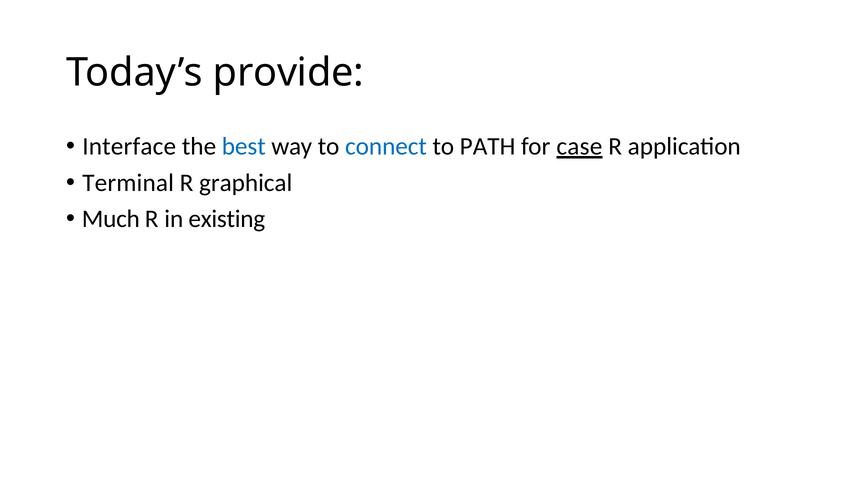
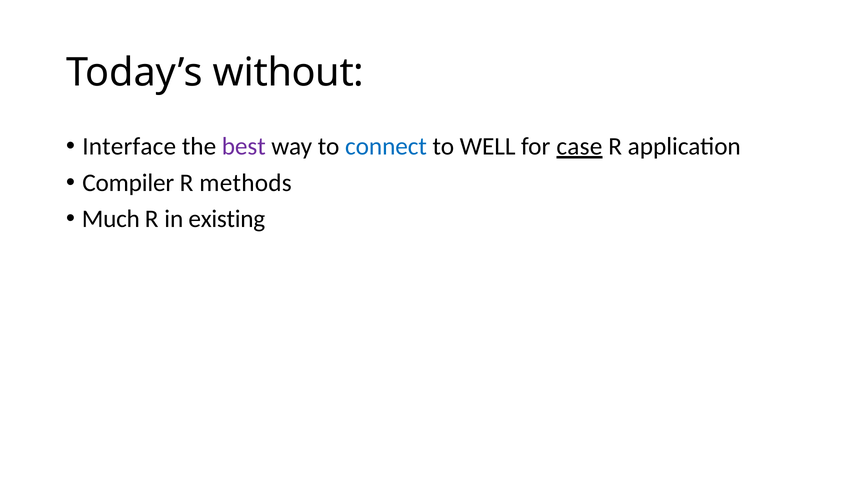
provide: provide -> without (289, 73)
best colour: blue -> purple (244, 146)
PATH: PATH -> WELL (488, 146)
Terminal: Terminal -> Compiler (128, 183)
graphical: graphical -> methods (246, 183)
